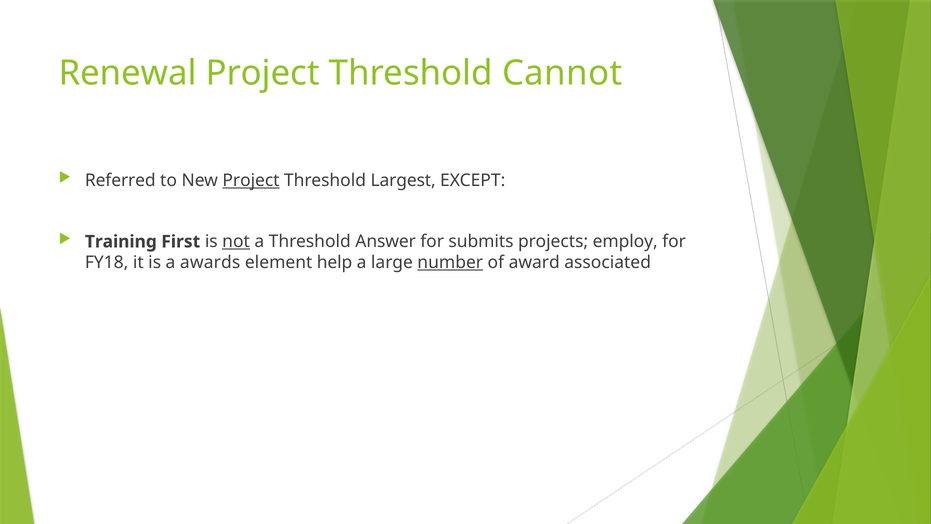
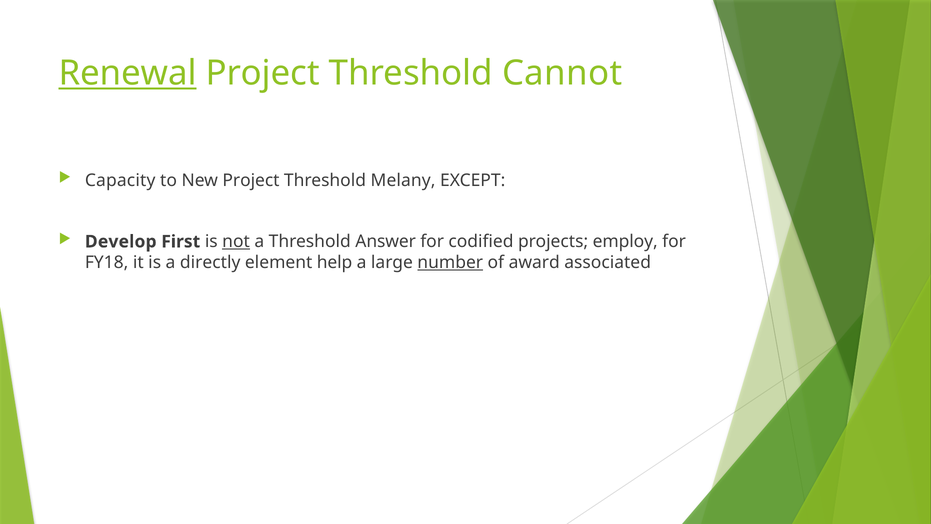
Renewal underline: none -> present (128, 73)
Referred: Referred -> Capacity (120, 180)
Project underline: present -> none (251, 180)
Largest: Largest -> Melany (403, 180)
Training: Training -> Develop (121, 241)
submits: submits -> codified (481, 241)
awards: awards -> directly (210, 262)
